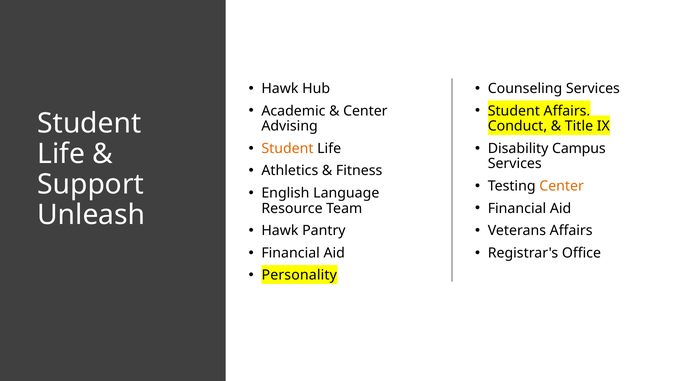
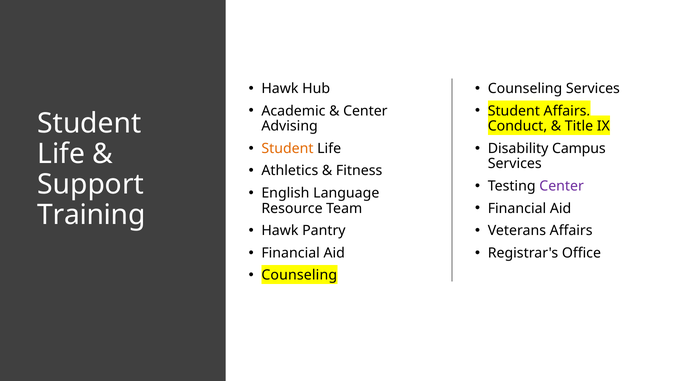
Center colour: orange -> purple (562, 186)
Unleash: Unleash -> Training (91, 215)
Personality: Personality -> Counseling (299, 276)
